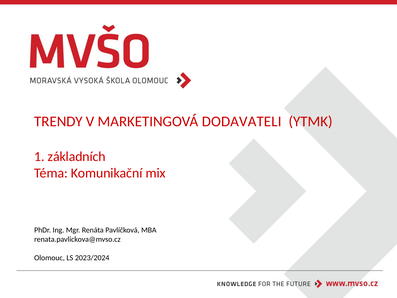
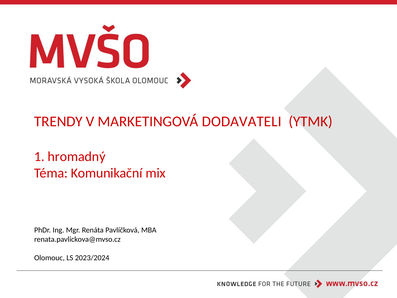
základních: základních -> hromadný (77, 156)
